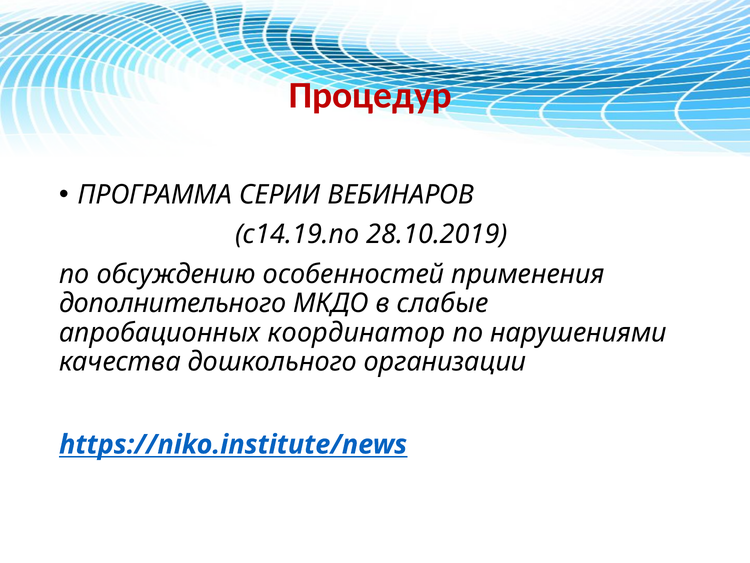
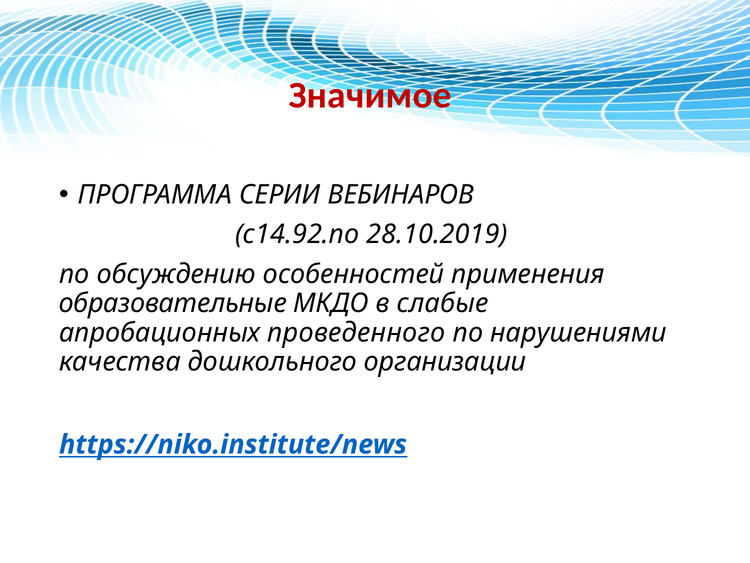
Процедур: Процедур -> Значимое (370, 95)
с14.19.по: с14.19.по -> с14.92.по (297, 234)
дополнительного: дополнительного -> образовательные (173, 303)
координатор: координатор -> проведенного (356, 332)
